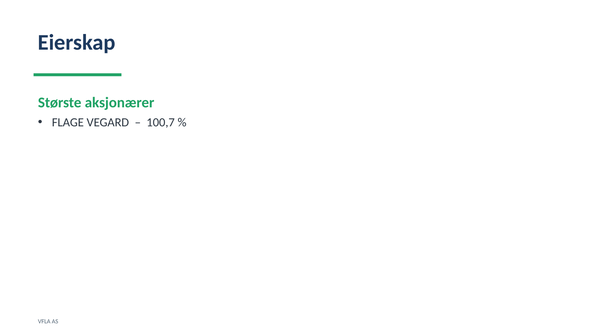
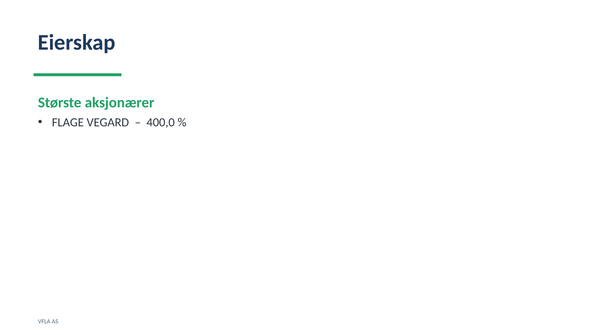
100,7: 100,7 -> 400,0 (161, 123)
